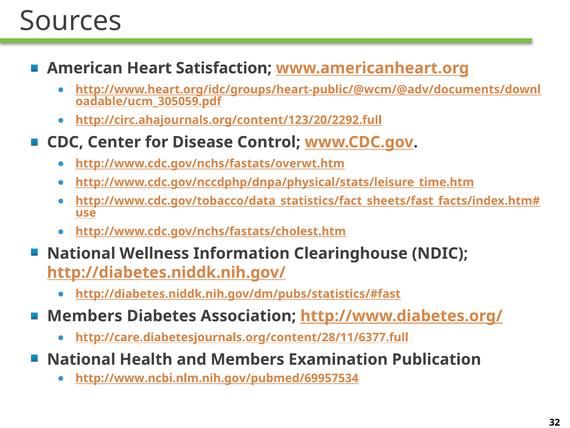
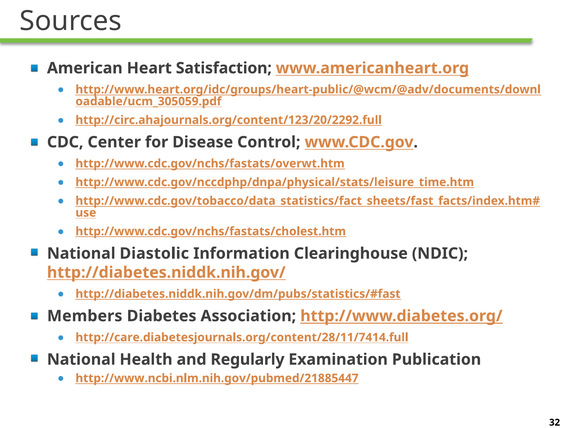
Wellness: Wellness -> Diastolic (154, 253)
http://care.diabetesjournals.org/content/28/11/6377.full: http://care.diabetesjournals.org/content/28/11/6377.full -> http://care.diabetesjournals.org/content/28/11/7414.full (242, 337)
and Members: Members -> Regularly (248, 359)
http://www.ncbi.nlm.nih.gov/pubmed/69957534: http://www.ncbi.nlm.nih.gov/pubmed/69957534 -> http://www.ncbi.nlm.nih.gov/pubmed/21885447 (217, 378)
